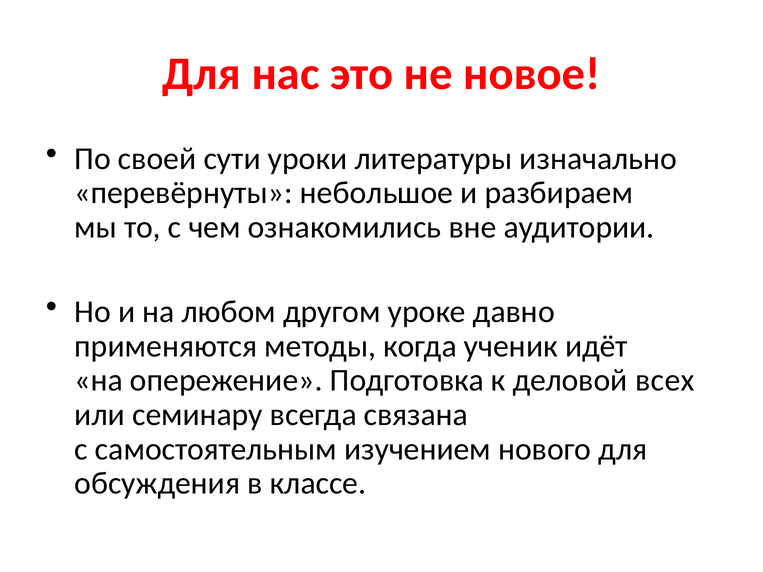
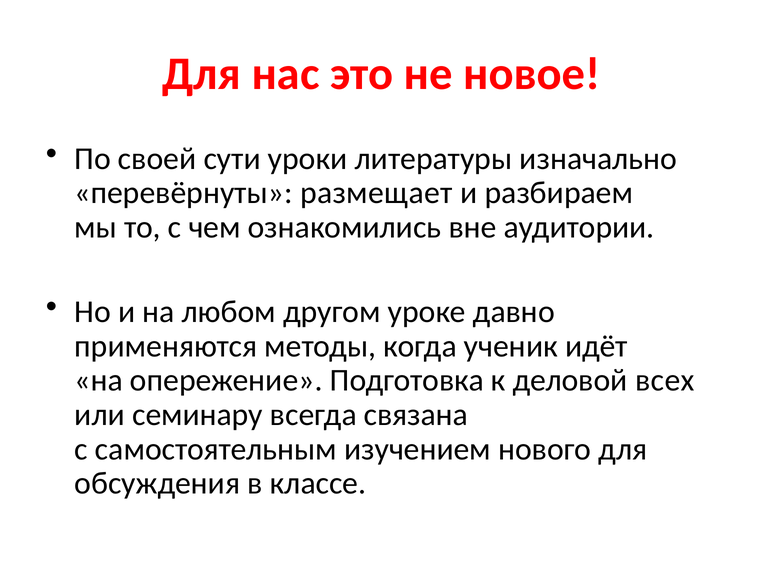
небольшое: небольшое -> размещает (376, 193)
